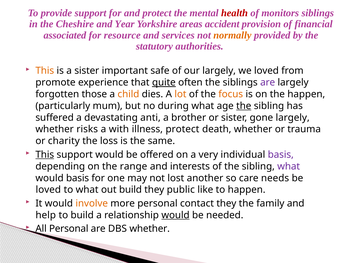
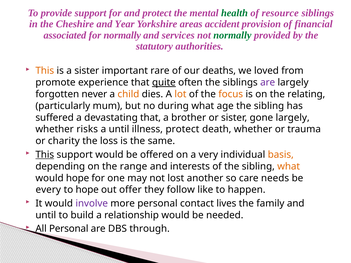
health colour: red -> green (234, 13)
monitors: monitors -> resource (280, 13)
for resource: resource -> normally (122, 35)
normally colour: orange -> green (232, 35)
safe: safe -> rare (160, 71)
our largely: largely -> deaths (219, 71)
those: those -> never (94, 94)
the happen: happen -> relating (306, 94)
the underline: present -> none (244, 106)
devastating anti: anti -> that (151, 118)
a with: with -> until (119, 129)
basis colour: purple -> orange (281, 155)
what colour: purple -> orange (289, 166)
would basis: basis -> hope (78, 178)
loved: loved -> every (48, 190)
to what: what -> hope (87, 190)
out build: build -> offer (130, 190)
public: public -> follow (181, 190)
involve colour: orange -> purple (92, 204)
contact they: they -> lives (226, 204)
help: help -> until (46, 215)
would underline: present -> none (175, 215)
DBS whether: whether -> through (150, 229)
